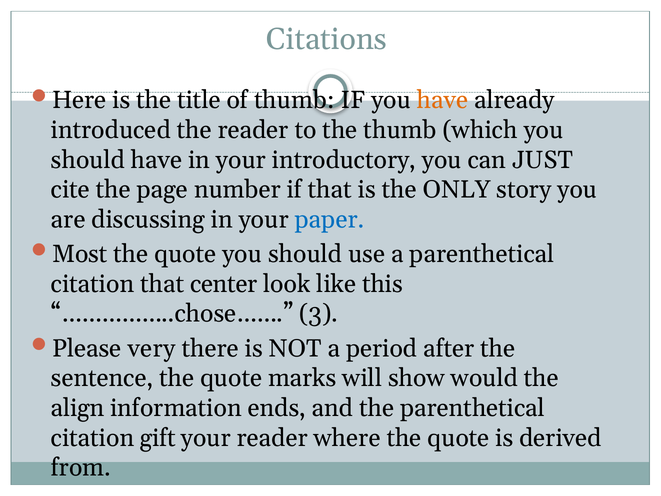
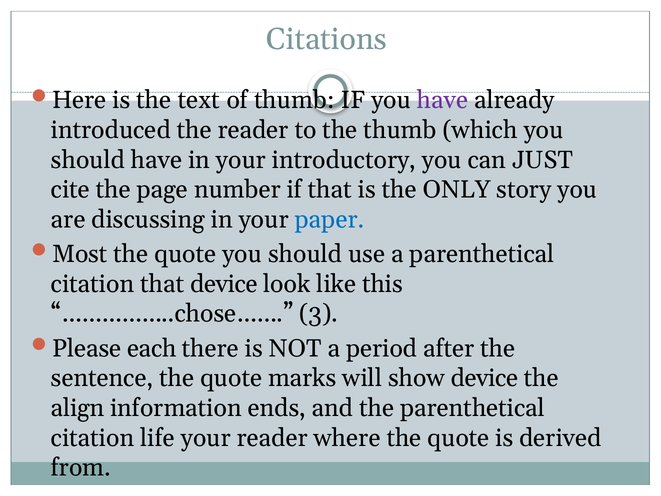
title: title -> text (199, 100)
have colour: orange -> purple (442, 100)
that center: center -> device (224, 284)
very: very -> each (152, 348)
show would: would -> device (484, 378)
gift: gift -> life (158, 438)
